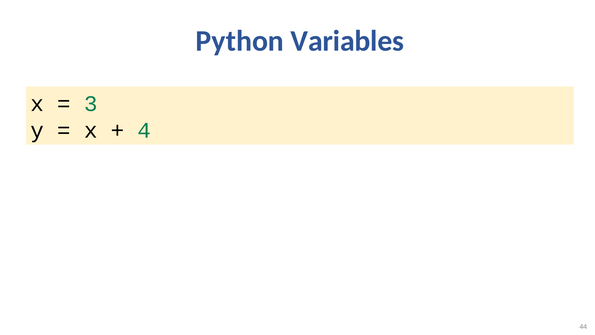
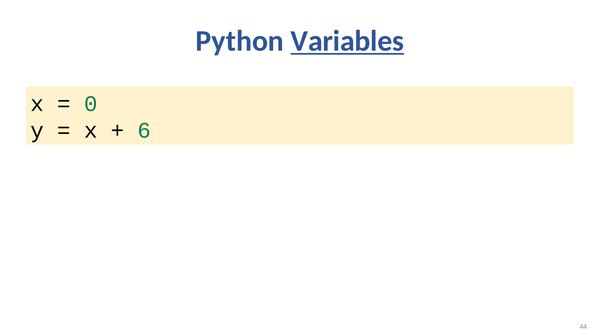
Variables underline: none -> present (347, 41)
3: 3 -> 0 (91, 104)
4: 4 -> 6 (144, 130)
